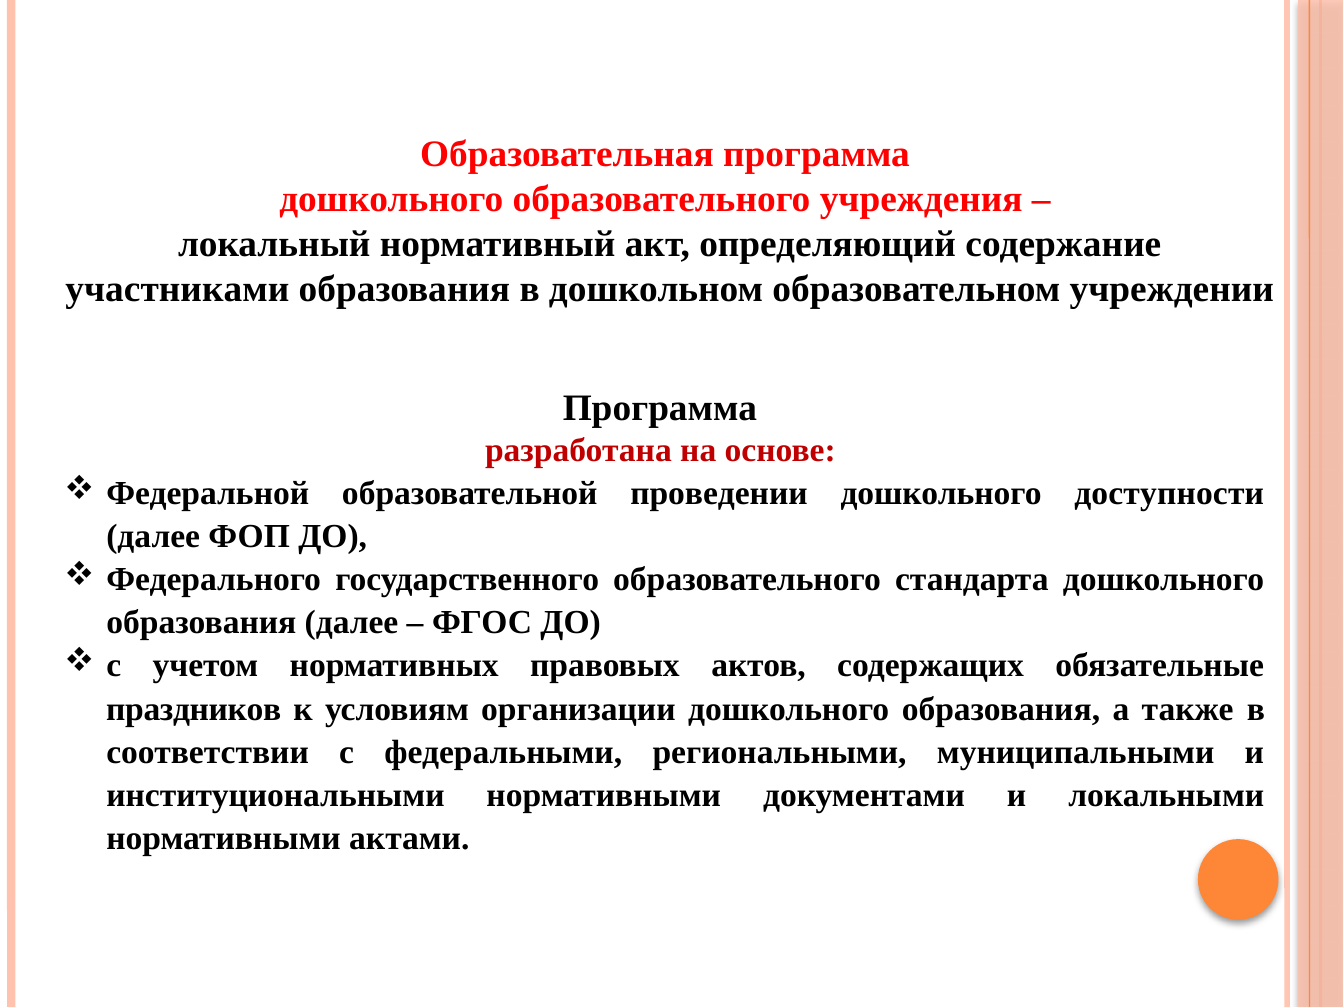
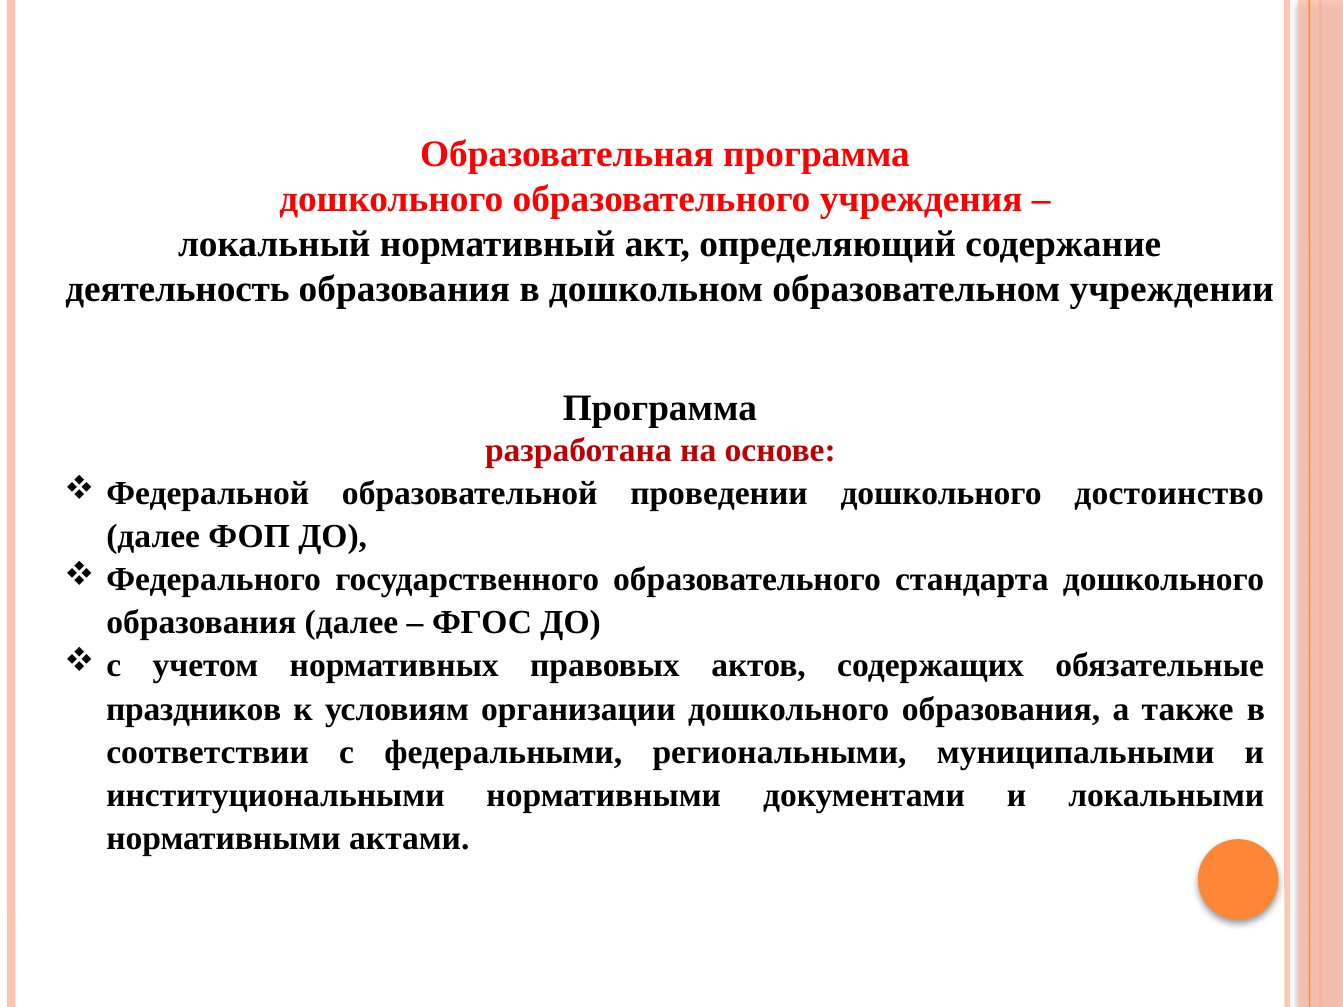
участниками: участниками -> деятельность (177, 289)
доступности: доступности -> достоинство (1169, 494)
